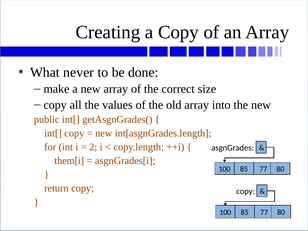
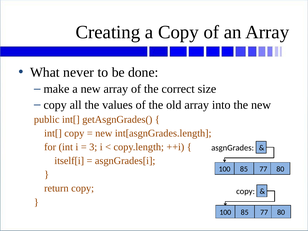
2: 2 -> 3 (93, 147)
them[i: them[i -> itself[i (69, 161)
